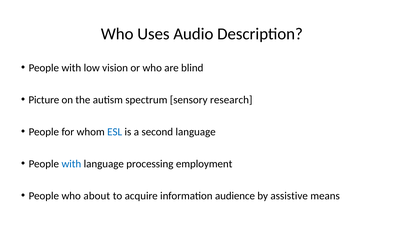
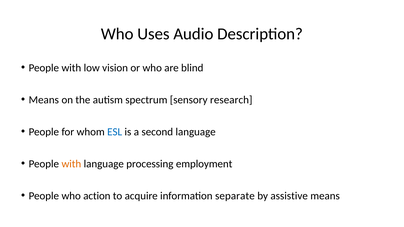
Picture: Picture -> Means (44, 100)
with colour: blue -> orange (71, 164)
about: about -> action (97, 196)
audience: audience -> separate (235, 196)
